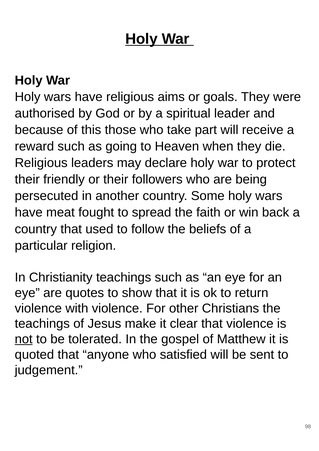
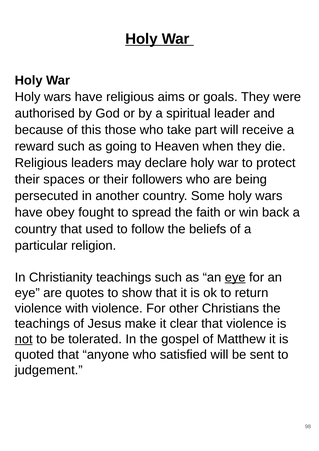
friendly: friendly -> spaces (64, 180)
meat: meat -> obey (60, 213)
eye underline: none -> present (235, 278)
